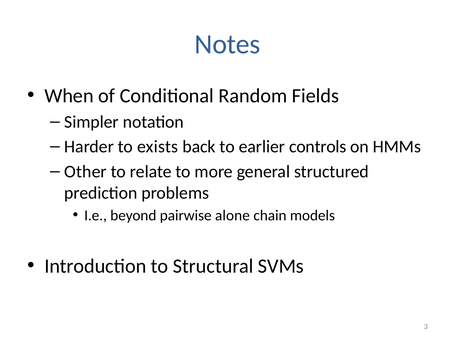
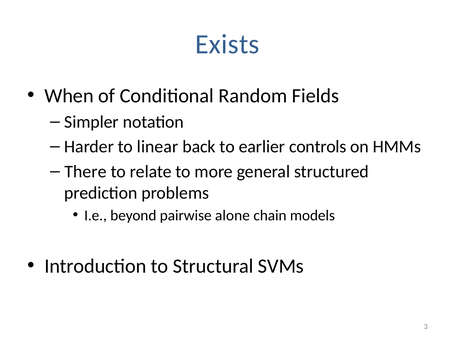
Notes: Notes -> Exists (227, 44)
exists: exists -> linear (158, 146)
Other: Other -> There (86, 171)
